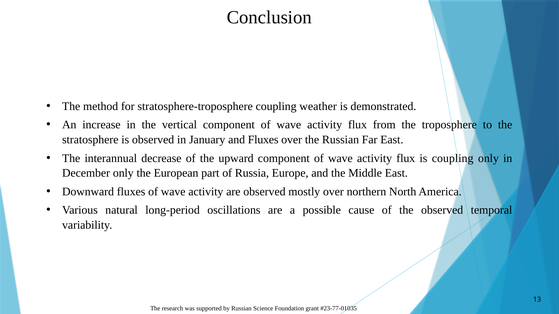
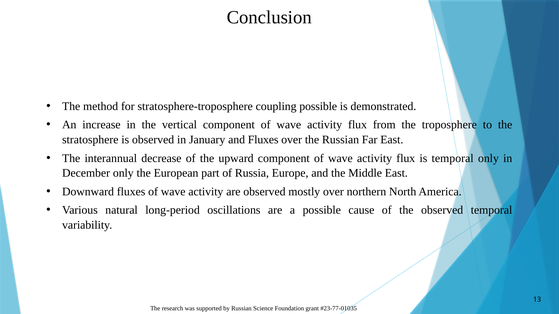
coupling weather: weather -> possible (318, 107)
is coupling: coupling -> temporal (453, 158)
